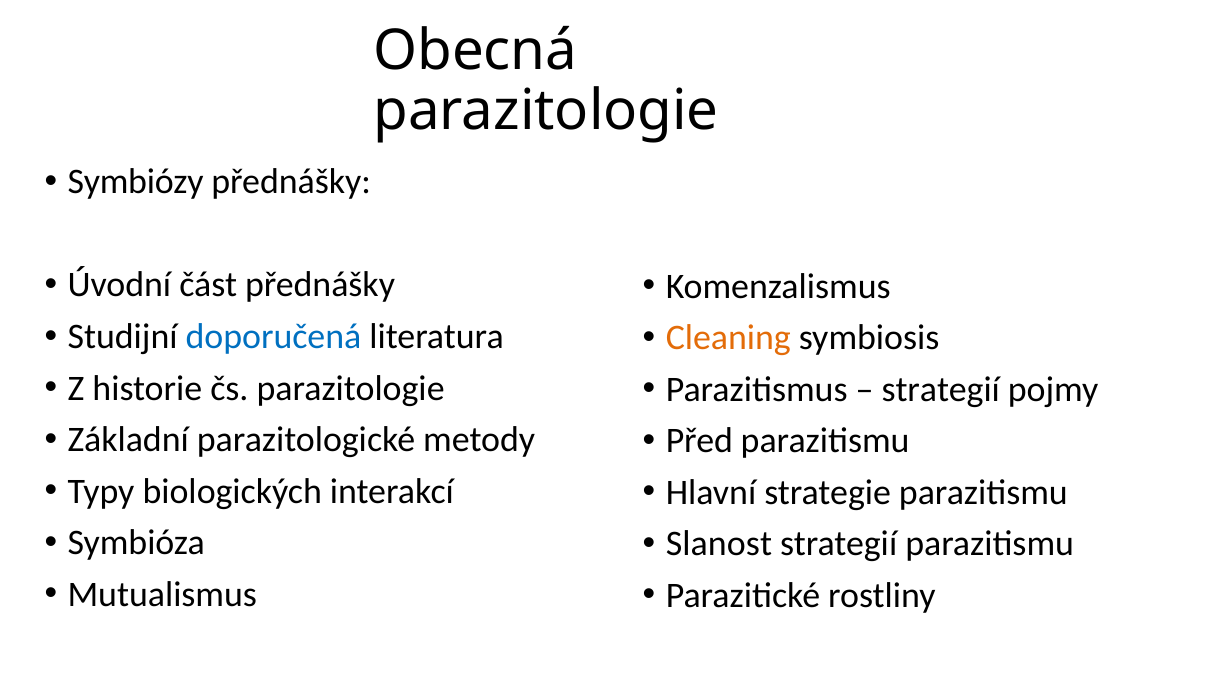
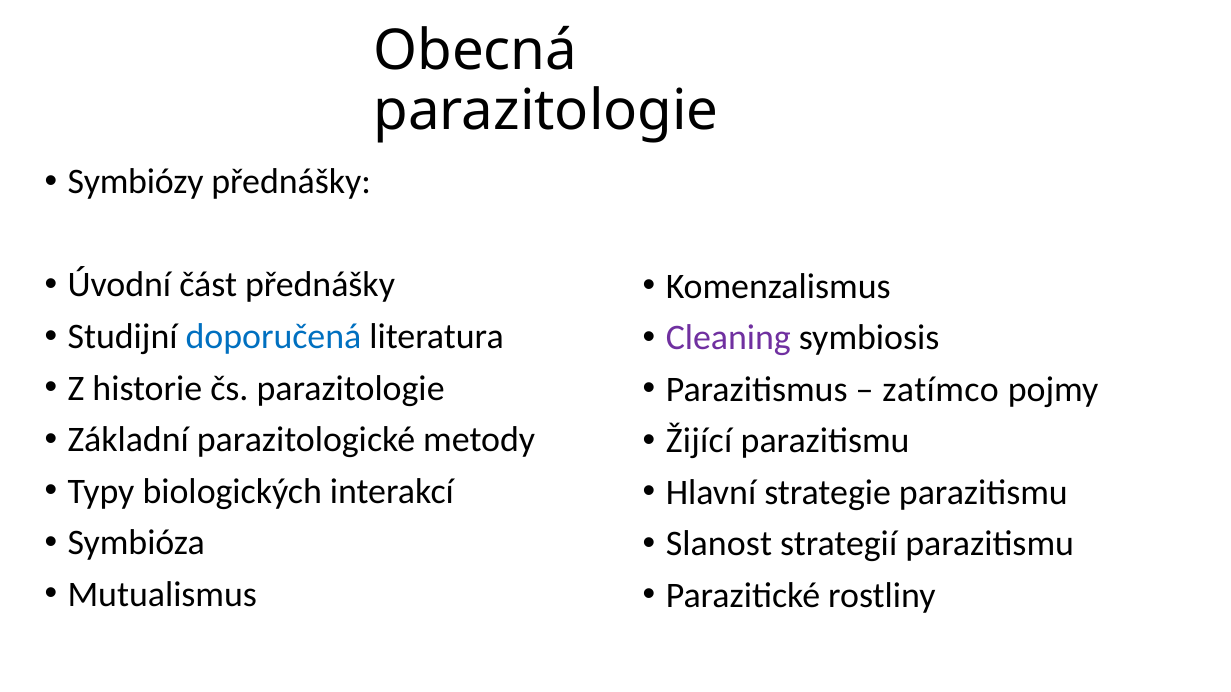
Cleaning colour: orange -> purple (728, 338)
strategií: strategií -> zatímco (941, 390)
Před: Před -> Žijící (699, 441)
